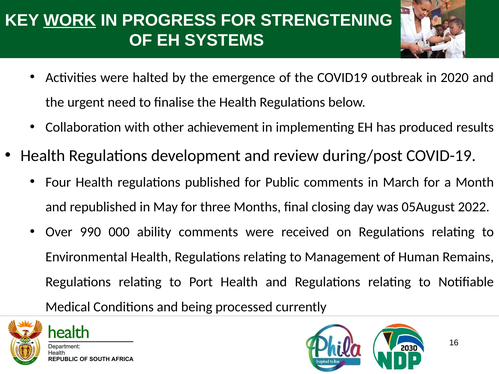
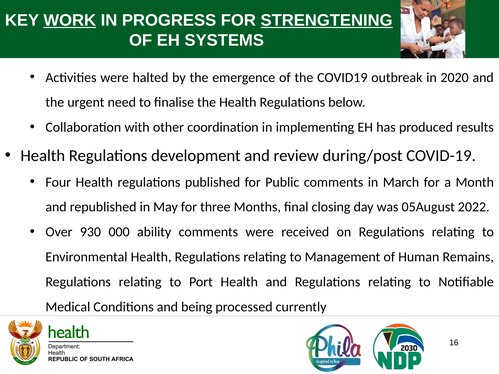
STRENGTENING underline: none -> present (327, 20)
achievement: achievement -> coordination (223, 127)
990: 990 -> 930 (90, 232)
